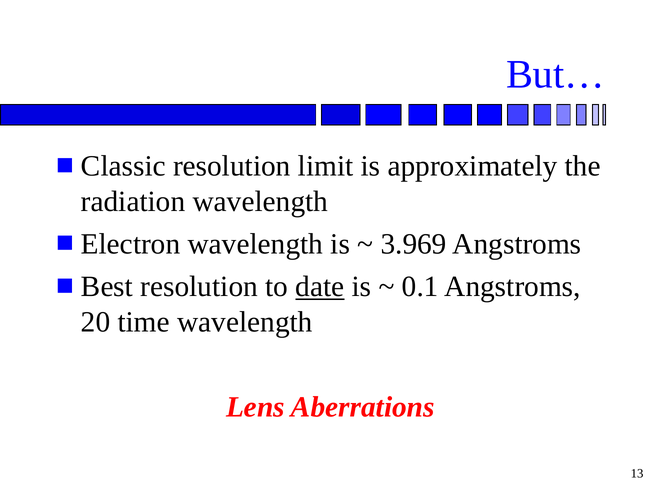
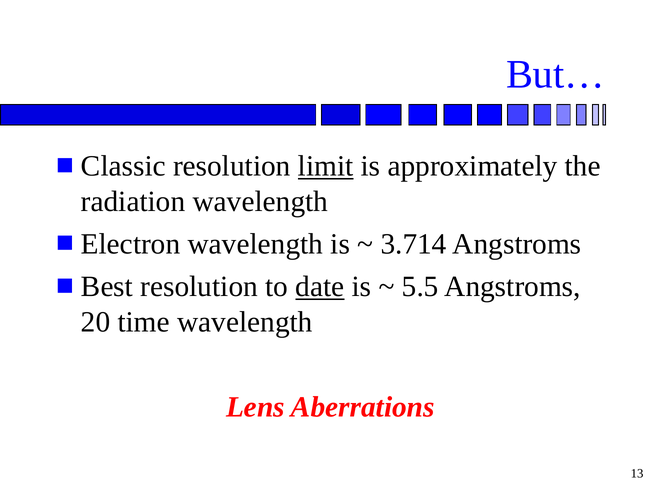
limit underline: none -> present (326, 166)
3.969: 3.969 -> 3.714 (414, 244)
0.1: 0.1 -> 5.5 (420, 287)
